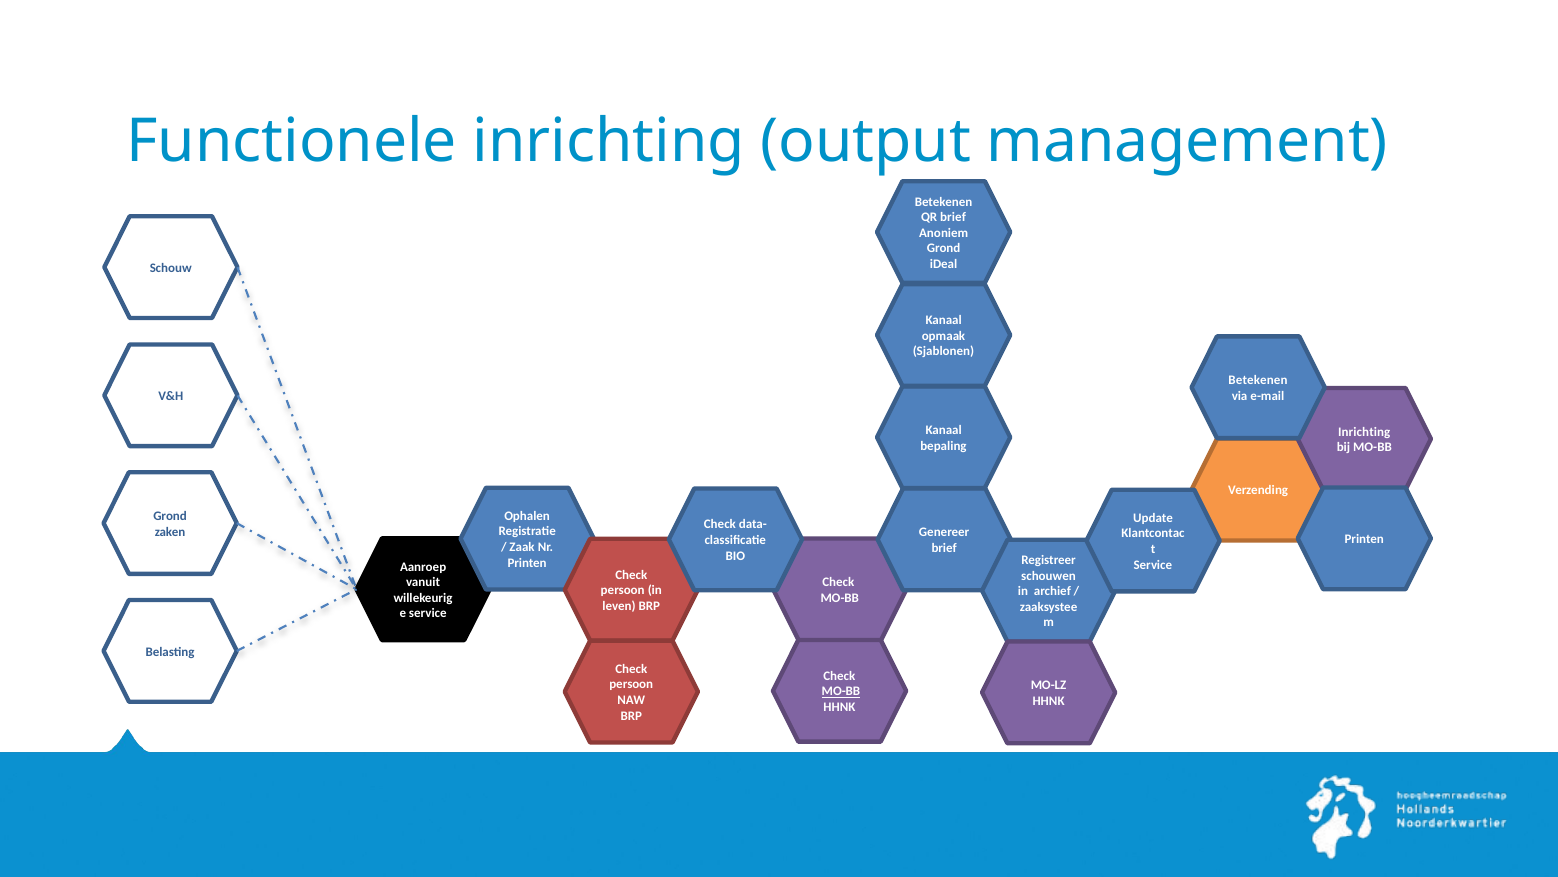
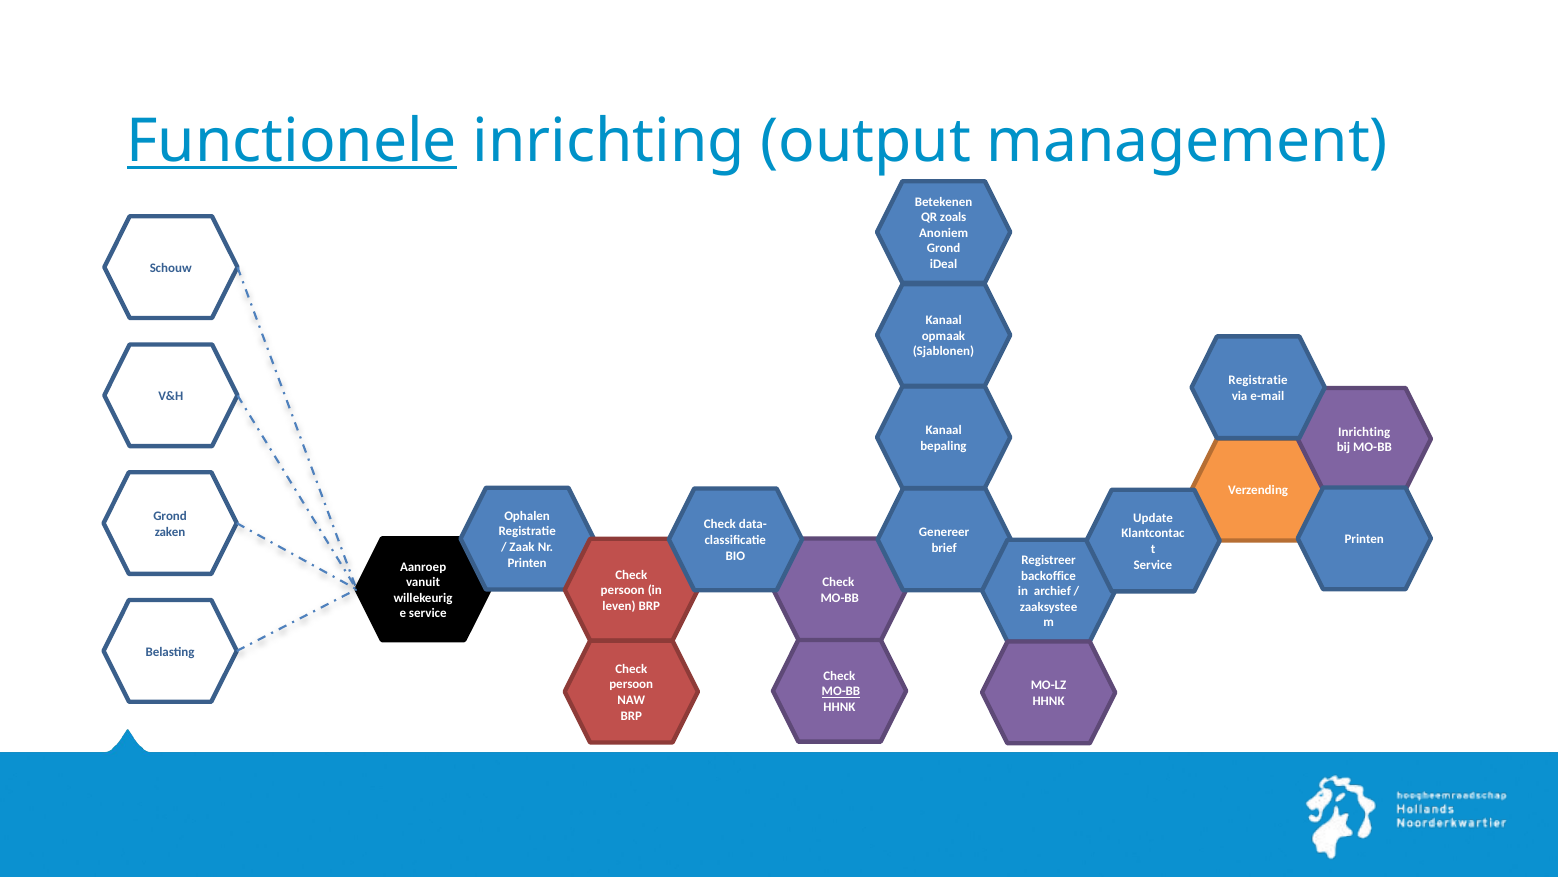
Functionele underline: none -> present (292, 141)
QR brief: brief -> zoals (953, 217)
Betekenen: Betekenen -> Registratie (1258, 380)
schouwen: schouwen -> backoffice (1049, 576)
